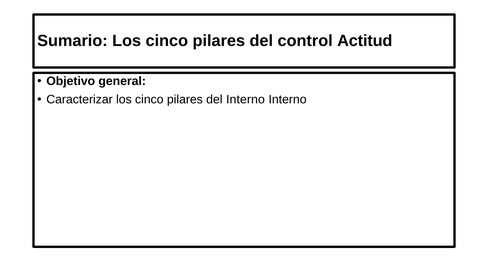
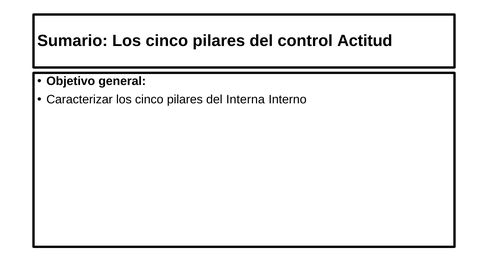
del Interno: Interno -> Interna (245, 100)
